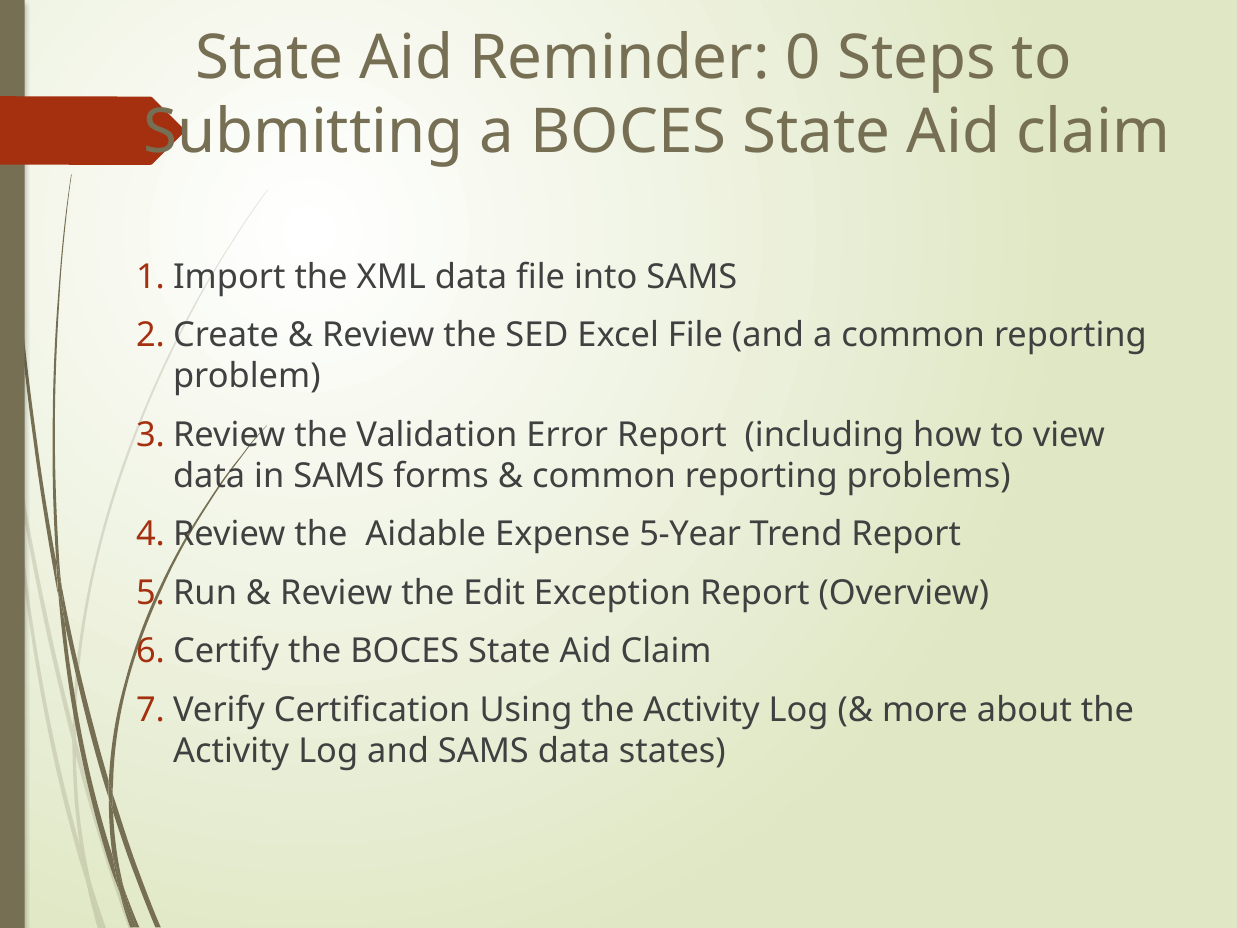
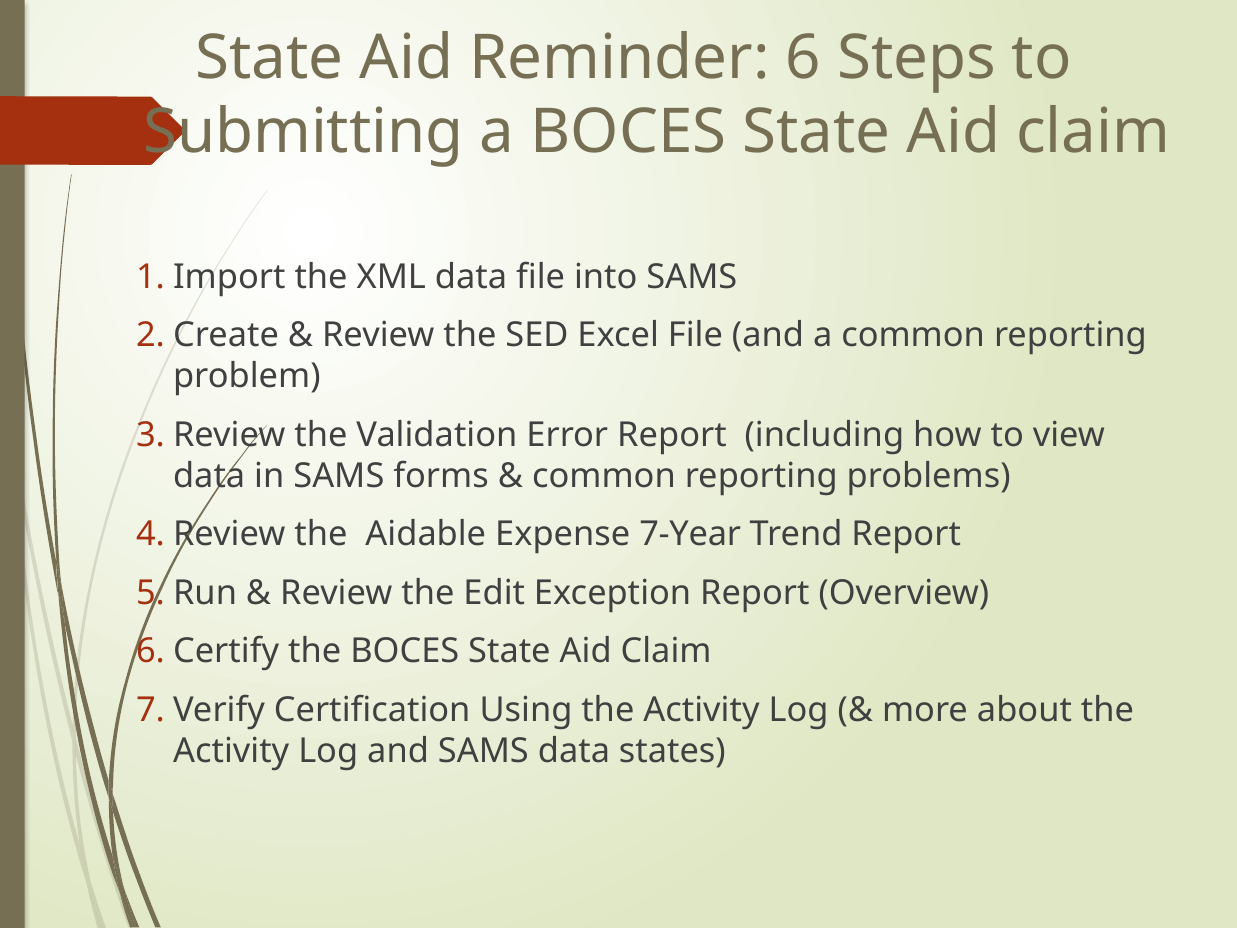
0: 0 -> 6 (803, 58)
5-Year: 5-Year -> 7-Year (690, 534)
